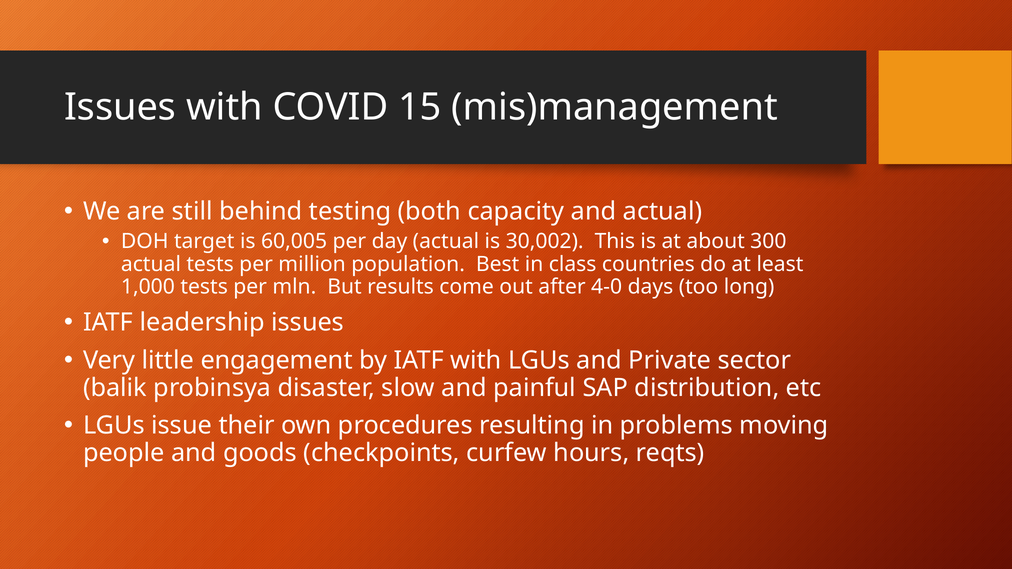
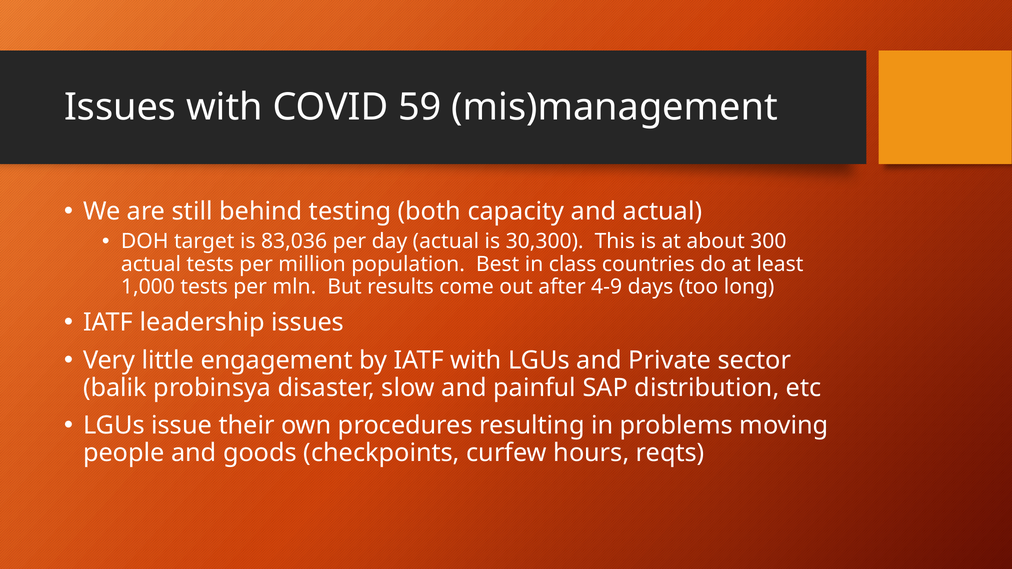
15: 15 -> 59 (420, 107)
60,005: 60,005 -> 83,036 (294, 242)
30,002: 30,002 -> 30,300 (545, 242)
4-0: 4-0 -> 4-9 (607, 287)
